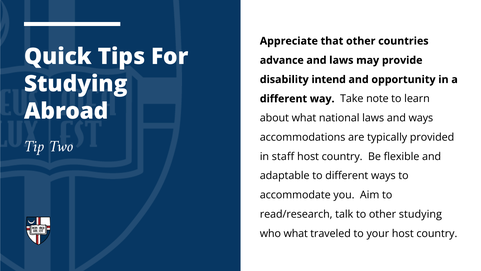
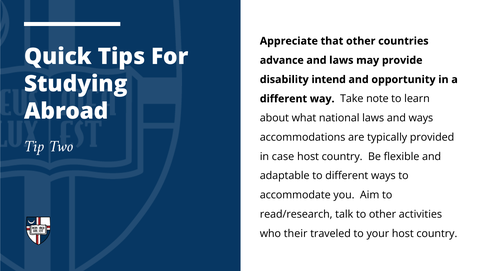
staff: staff -> case (283, 156)
other studying: studying -> activities (420, 214)
who what: what -> their (296, 233)
